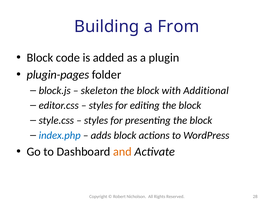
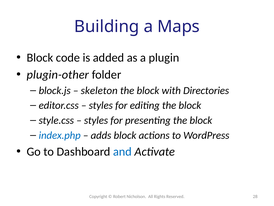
From: From -> Maps (179, 27)
plugin-pages: plugin-pages -> plugin-other (58, 75)
Additional: Additional -> Directories (206, 90)
and colour: orange -> blue (122, 151)
